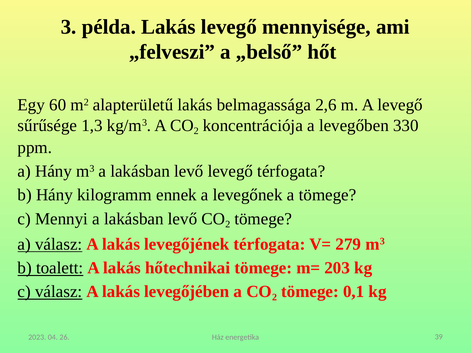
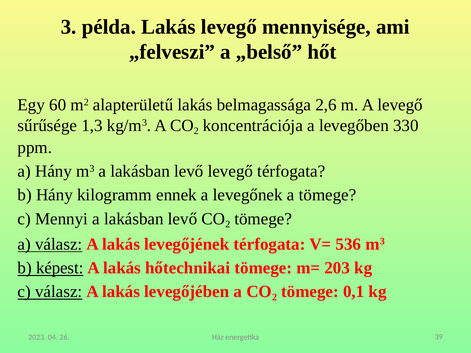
279: 279 -> 536 (348, 244)
toalett: toalett -> képest (60, 268)
